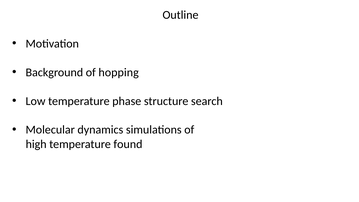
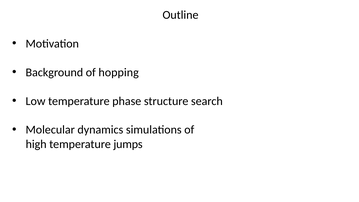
found: found -> jumps (128, 144)
